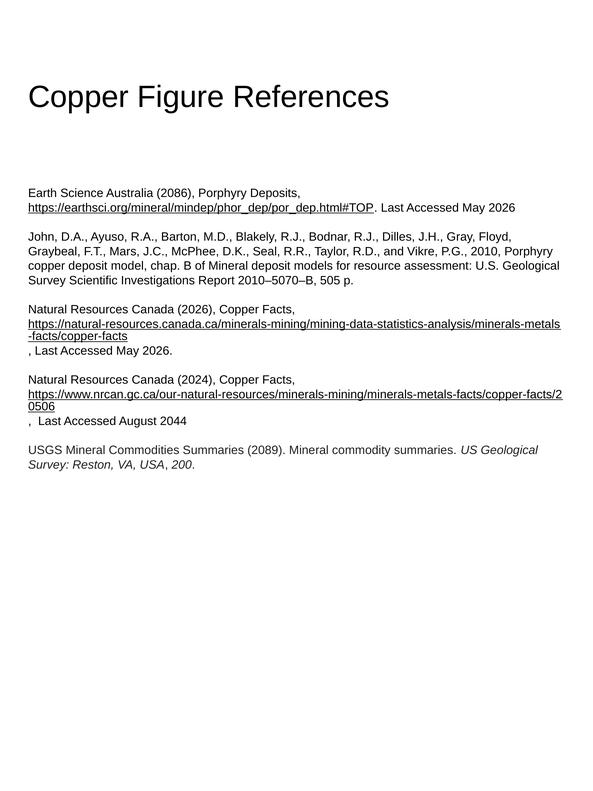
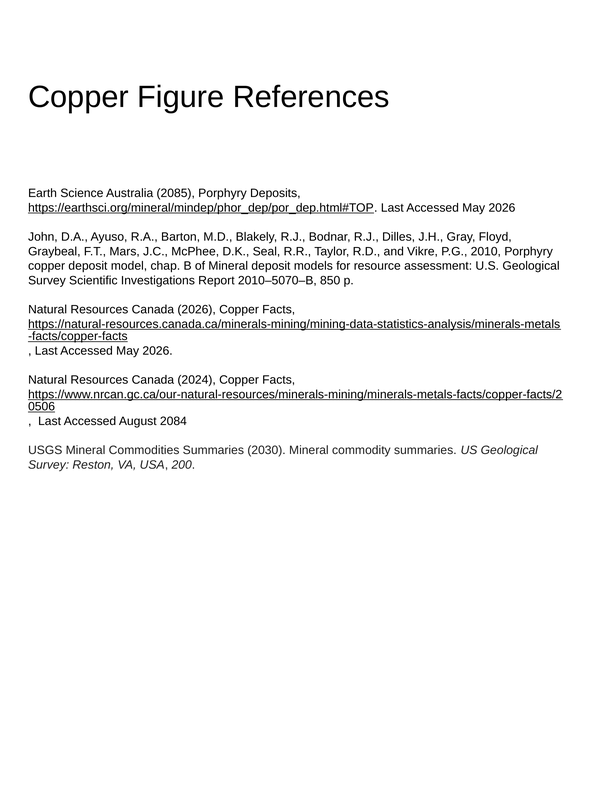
2086: 2086 -> 2085 (176, 193)
505: 505 -> 850 (330, 280)
2044: 2044 -> 2084 (173, 421)
2089: 2089 -> 2030 (267, 450)
